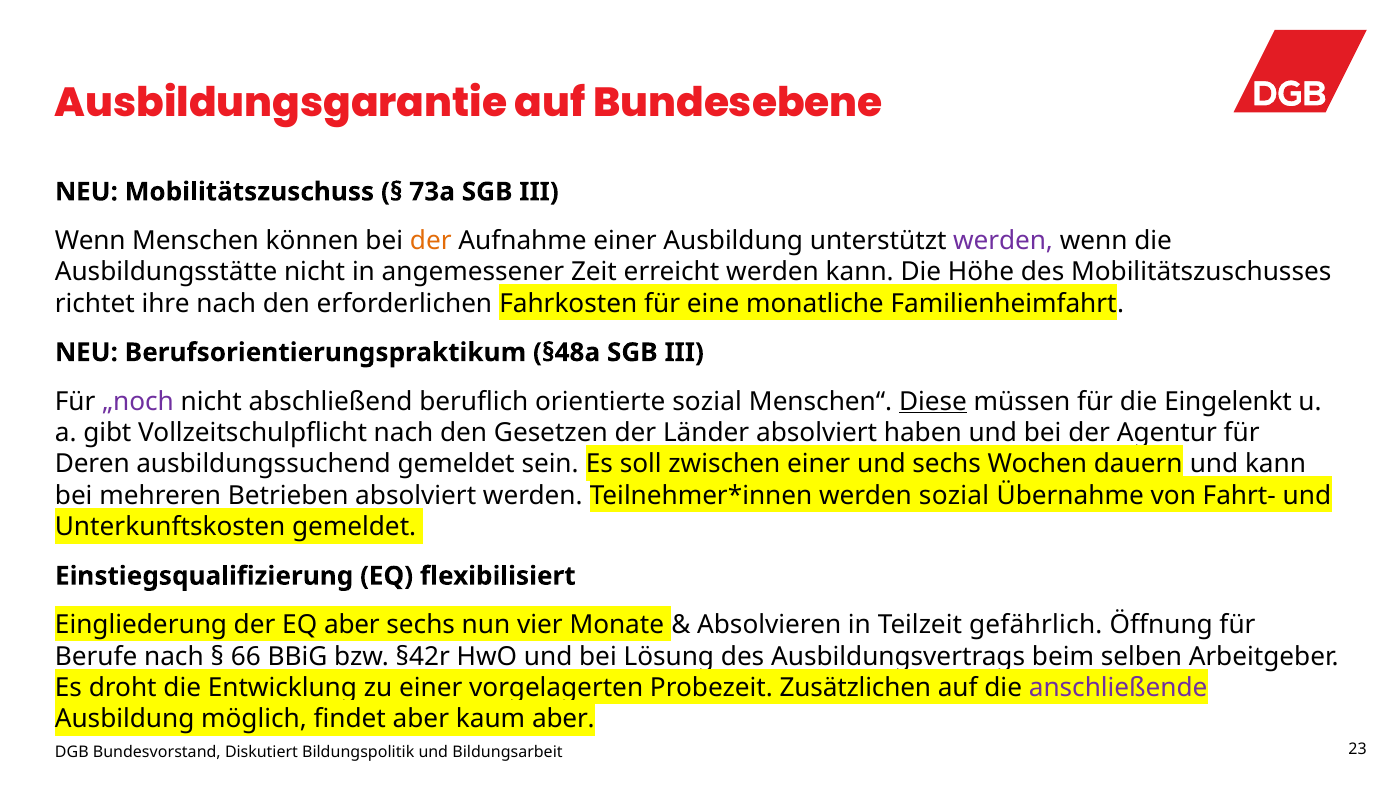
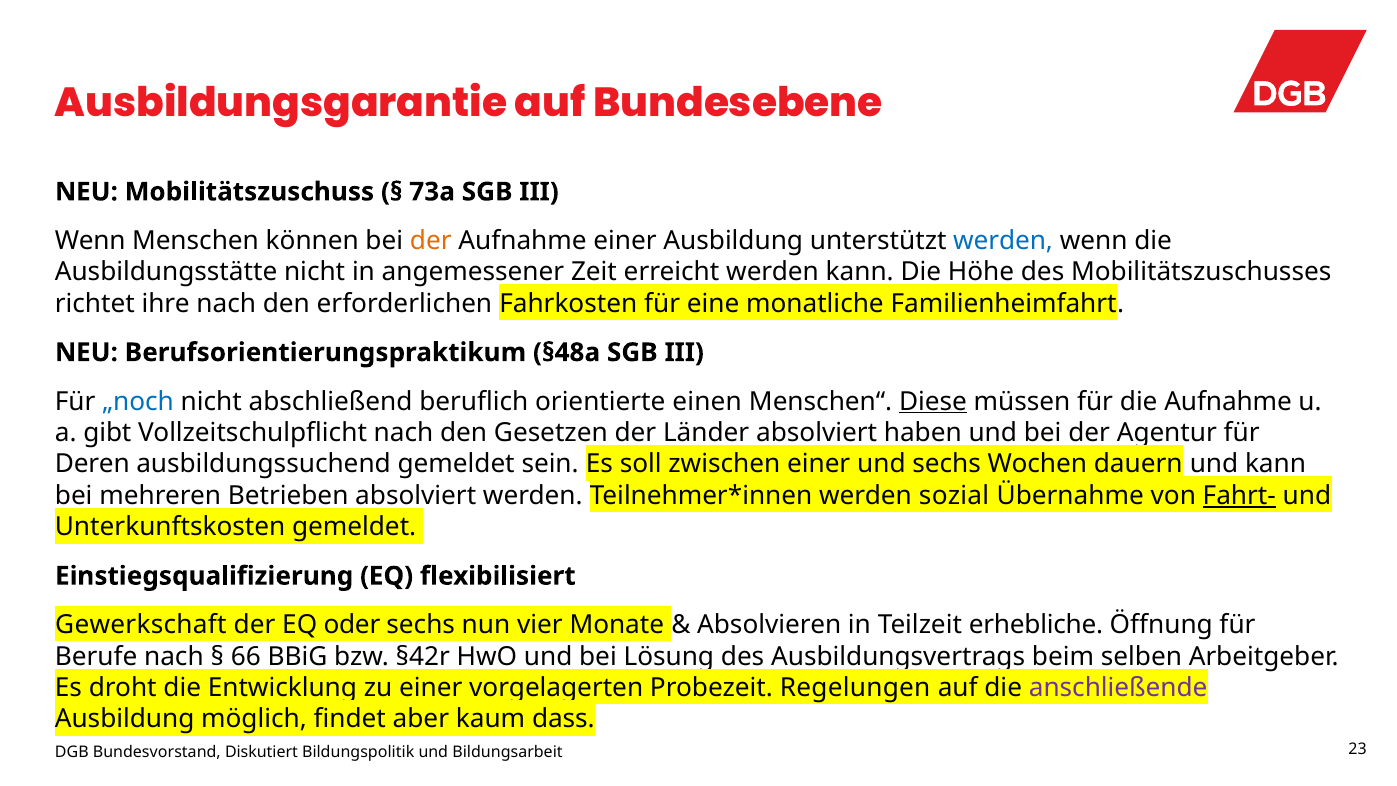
werden colour: purple -> blue (1003, 241)
„noch colour: purple -> blue (138, 401)
orientierte sozial: sozial -> einen (707, 401)
die Eingelenkt: Eingelenkt -> Aufnahme (1228, 401)
Fahrt- underline: none -> present (1239, 496)
Eingliederung: Eingliederung -> Gewerkschaft (141, 625)
EQ aber: aber -> oder (352, 625)
gefährlich: gefährlich -> erhebliche (1036, 625)
Zusätzlichen: Zusätzlichen -> Regelungen (855, 688)
kaum aber: aber -> dass (563, 719)
